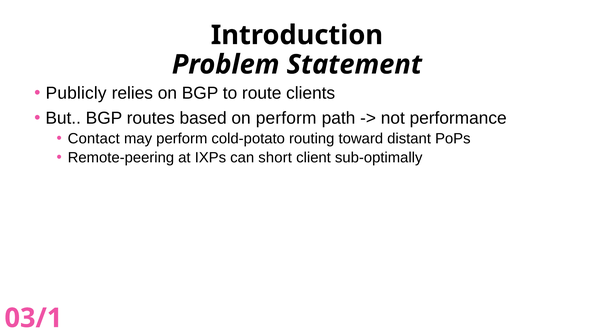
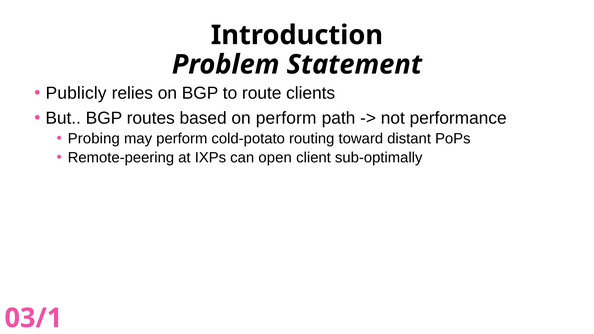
Contact: Contact -> Probing (94, 139)
short: short -> open (275, 158)
